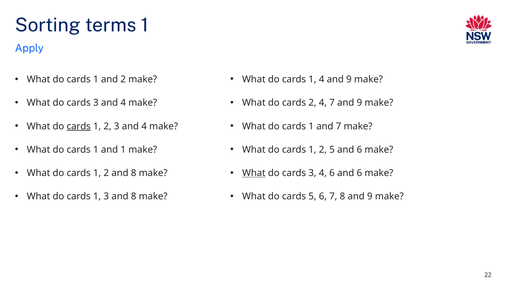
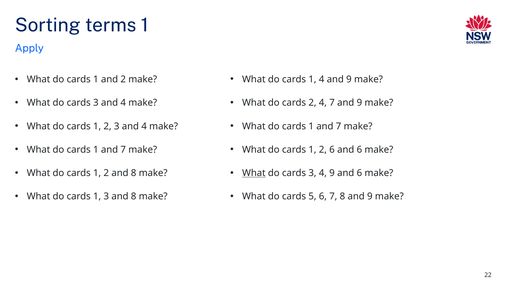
cards underline: present -> none (79, 126)
2 5: 5 -> 6 (332, 149)
1: 1 -> 7 (123, 149)
4 6: 6 -> 9 (332, 173)
